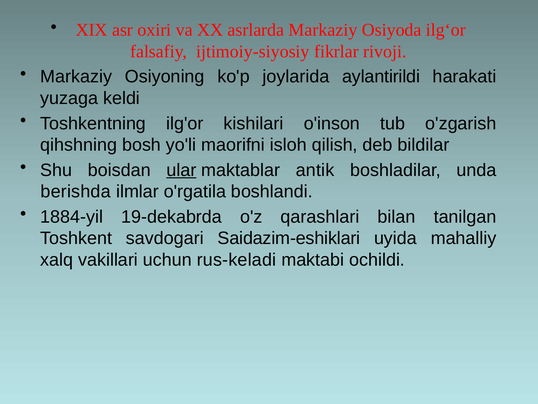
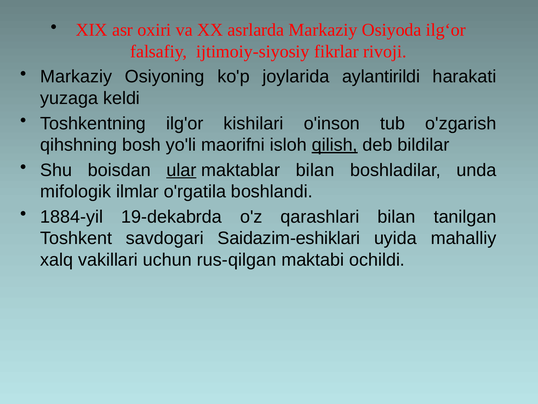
qilish underline: none -> present (335, 145)
maktablar antik: antik -> bilan (315, 170)
berishda: berishda -> mifologik (76, 191)
rus-keladi: rus-keladi -> rus-qilgan (237, 260)
